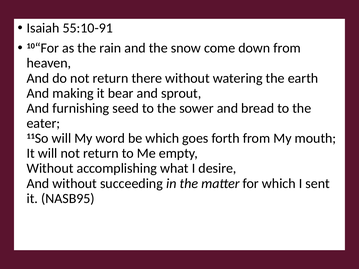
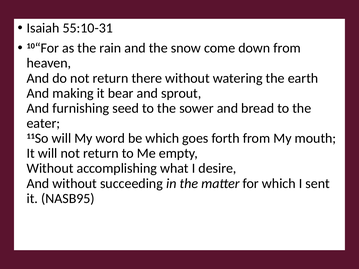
55:10-91: 55:10-91 -> 55:10-31 (88, 28)
